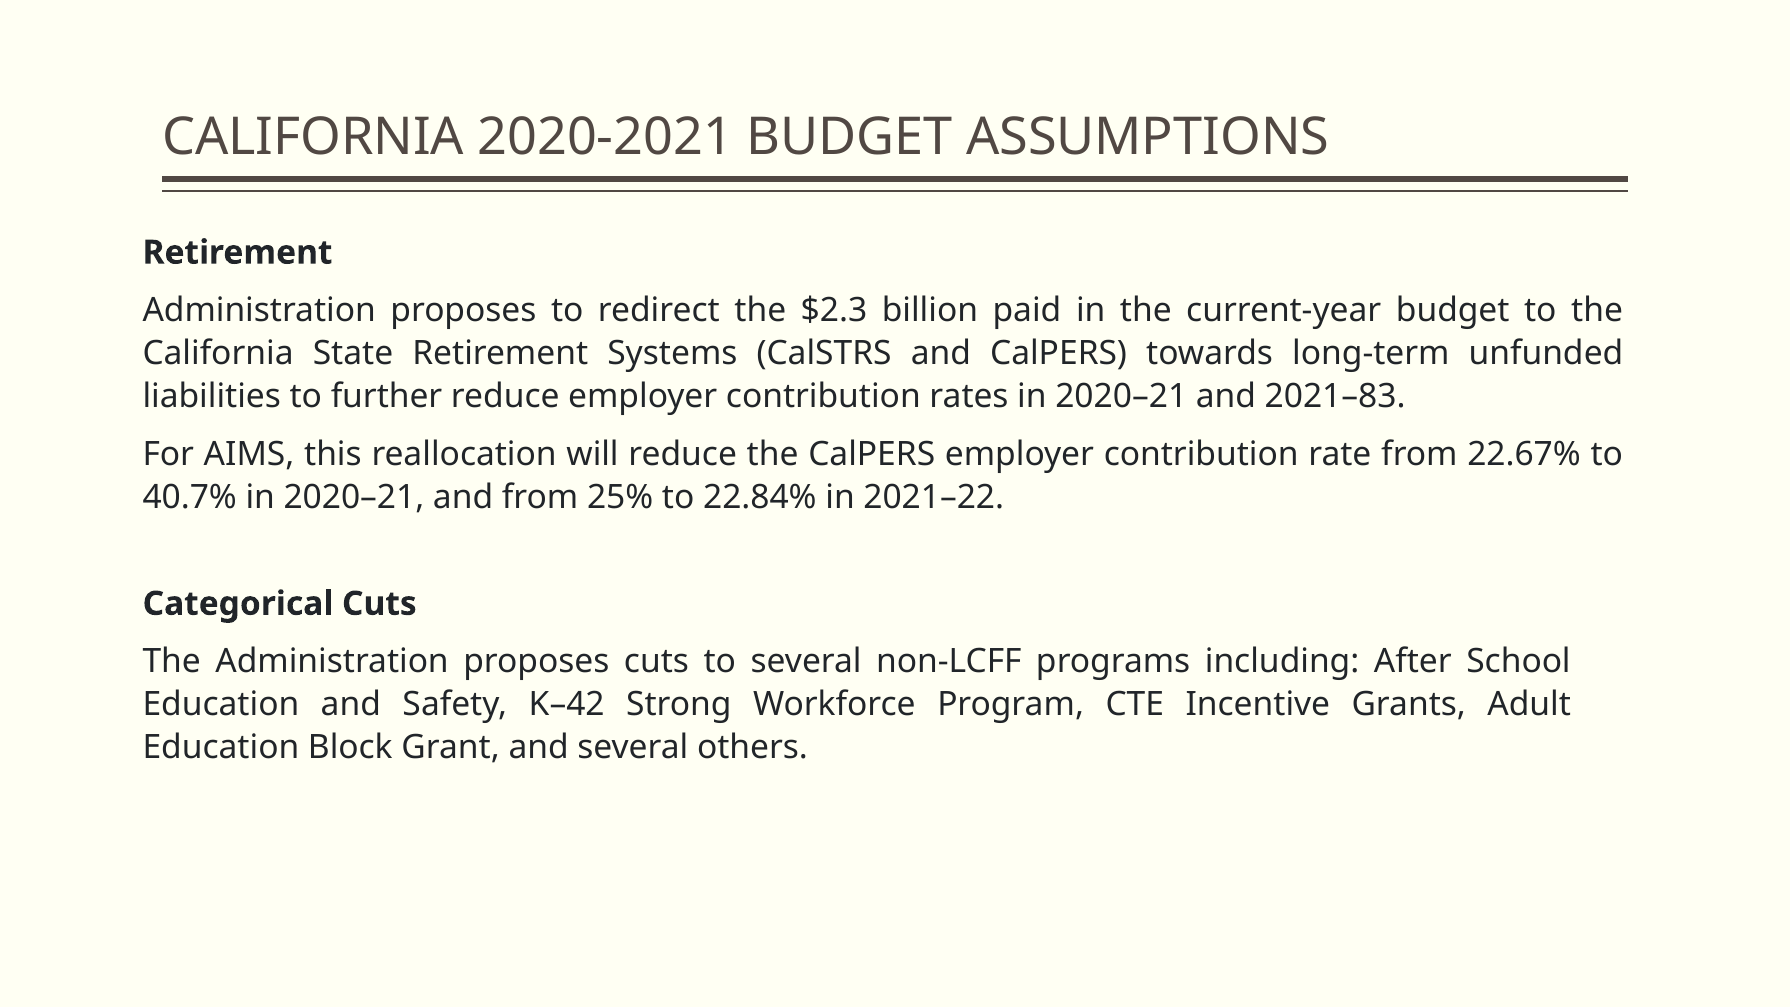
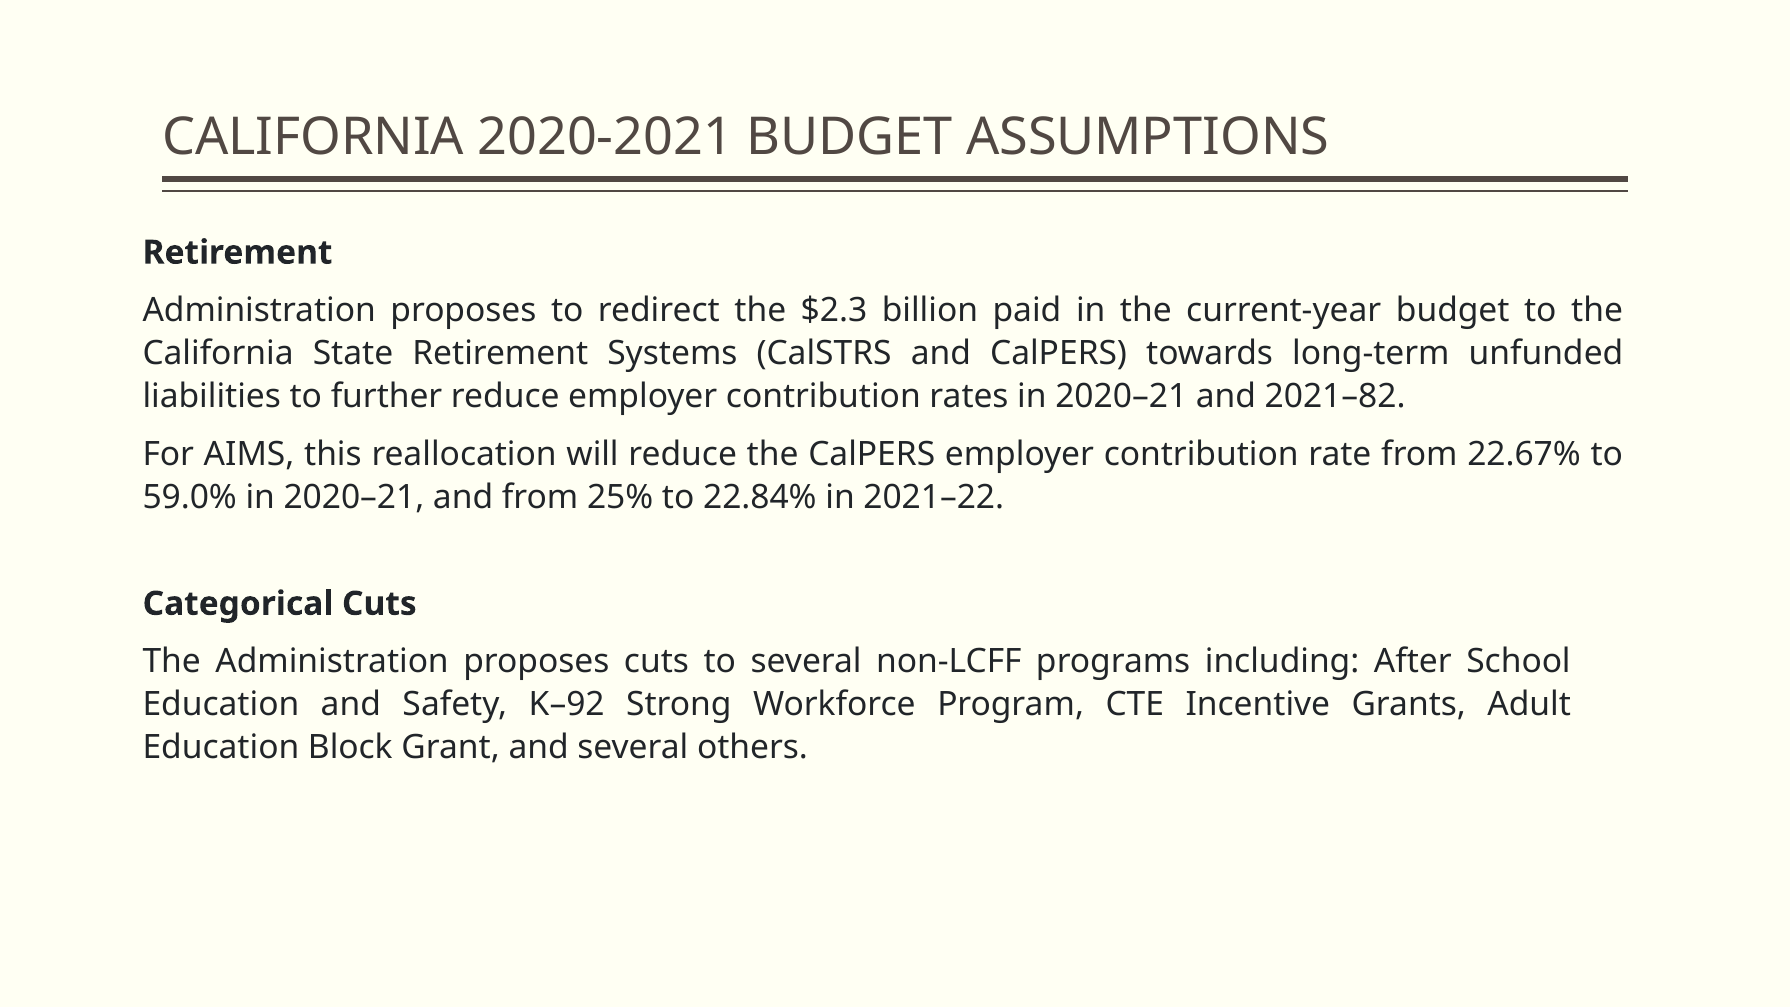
2021–83: 2021–83 -> 2021–82 (1335, 397)
40.7%: 40.7% -> 59.0% (190, 498)
K–42: K–42 -> K–92 (567, 705)
